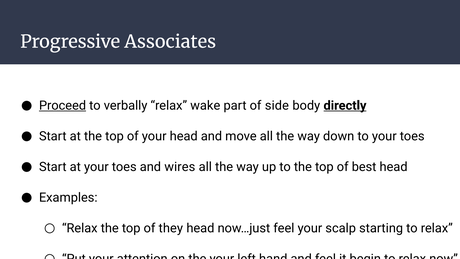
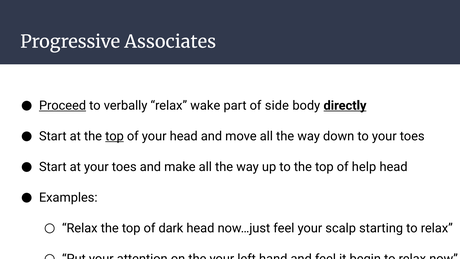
top underline: none -> present (115, 136)
wires: wires -> make (180, 167)
best: best -> help (364, 167)
they: they -> dark (171, 228)
